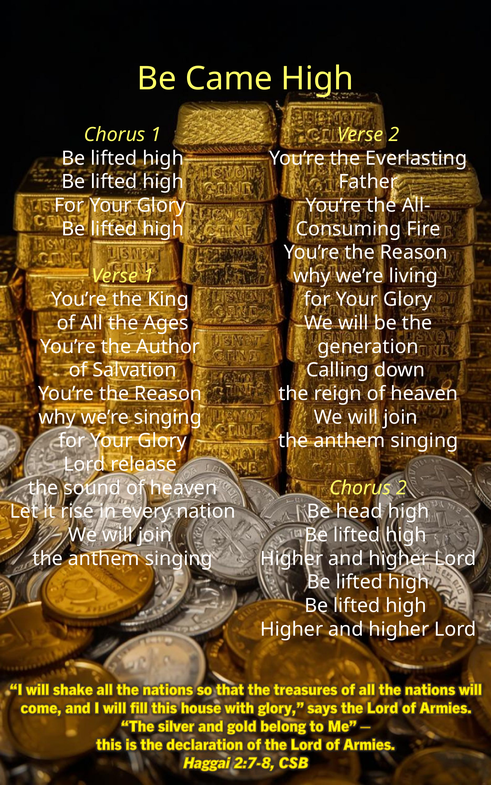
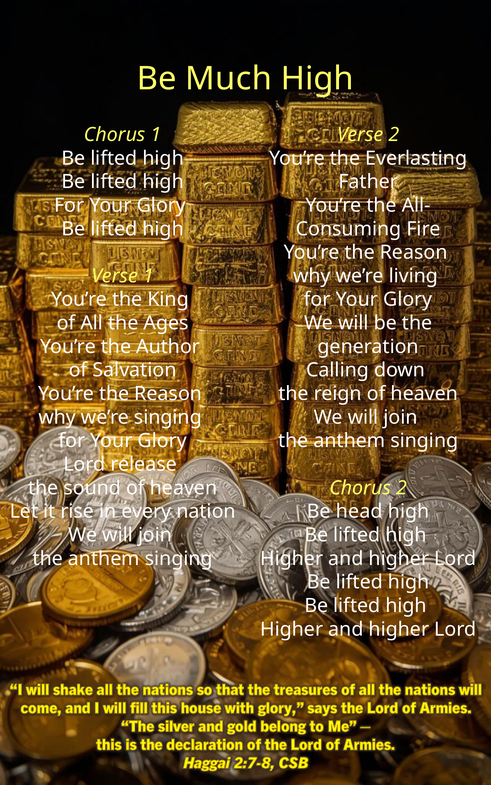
Came: Came -> Much (229, 79)
